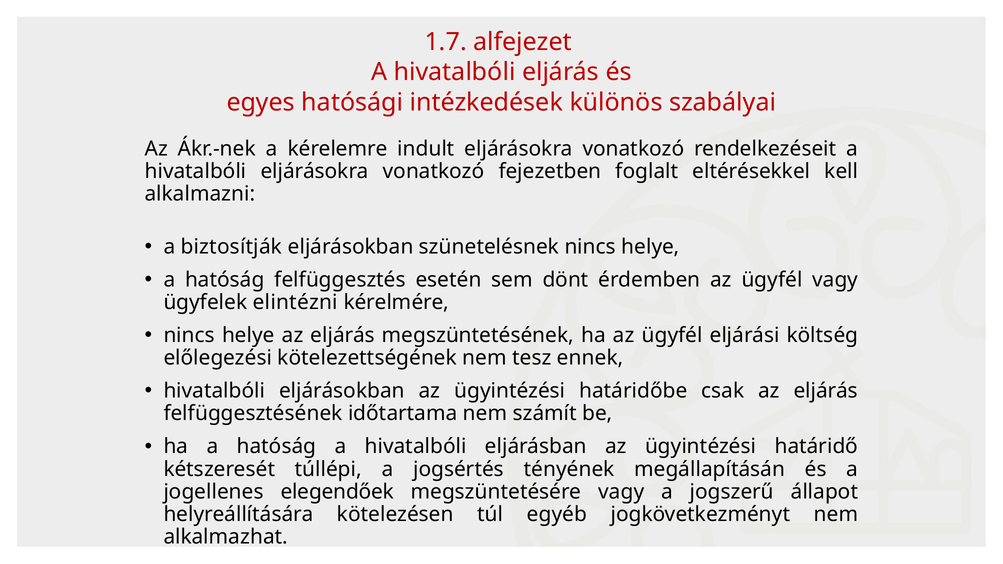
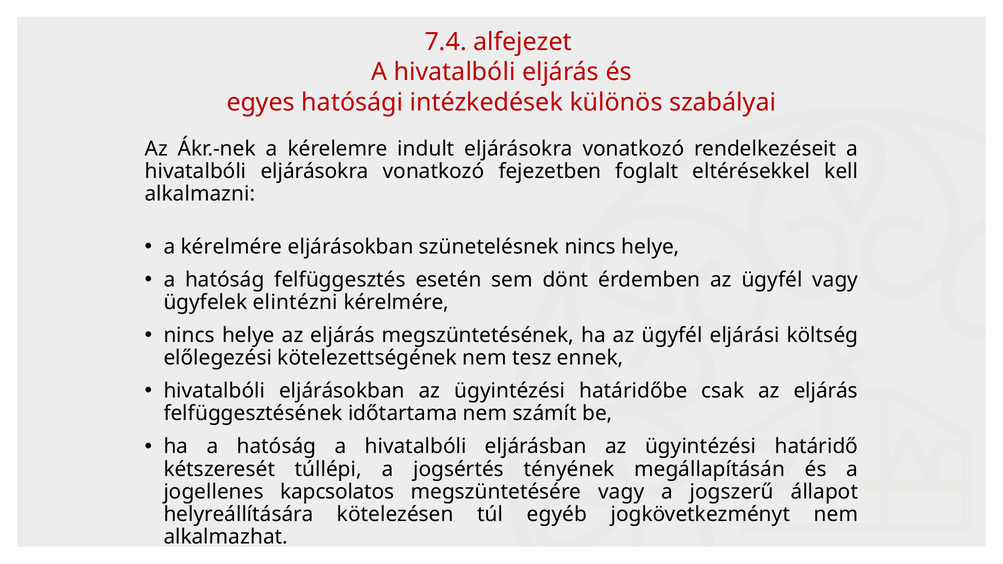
1.7: 1.7 -> 7.4 (446, 42)
a biztosítják: biztosítják -> kérelmére (231, 247)
elegendőek: elegendőek -> kapcsolatos (337, 492)
